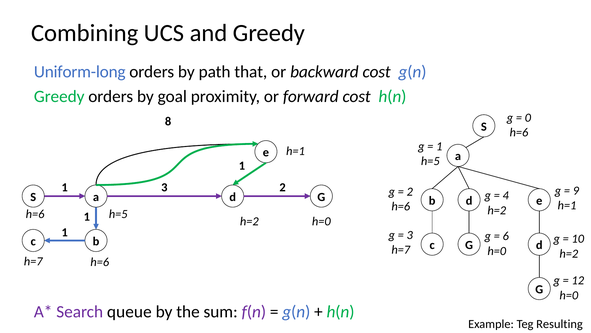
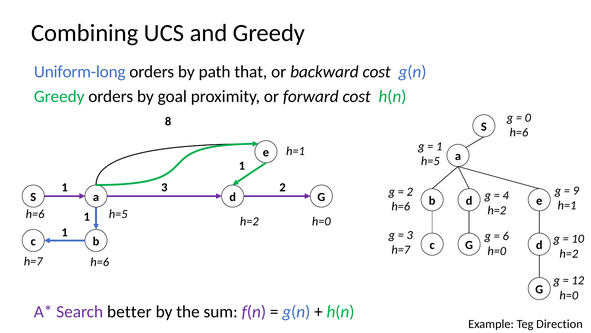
queue: queue -> better (129, 311)
Resulting: Resulting -> Direction (559, 324)
